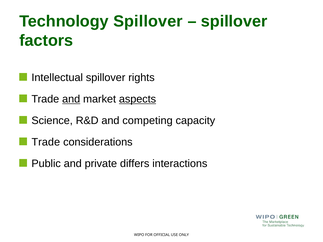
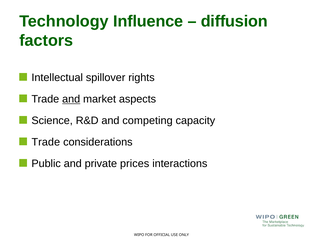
Technology Spillover: Spillover -> Influence (148, 21)
spillover: spillover -> diffusion (234, 21)
aspects underline: present -> none (138, 99)
differs: differs -> prices (135, 164)
